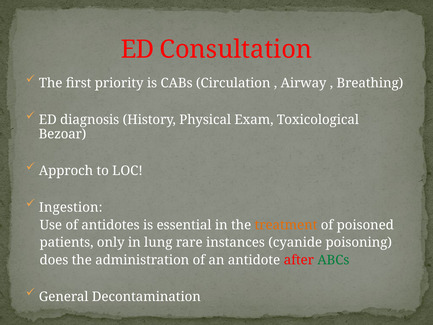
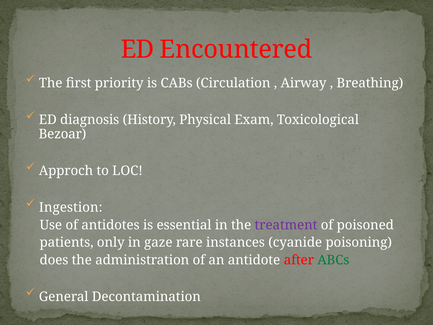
Consultation: Consultation -> Encountered (236, 49)
treatment colour: orange -> purple (286, 225)
lung: lung -> gaze (158, 242)
